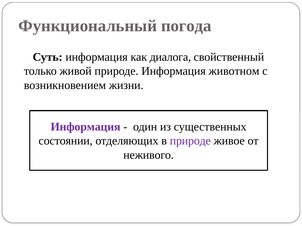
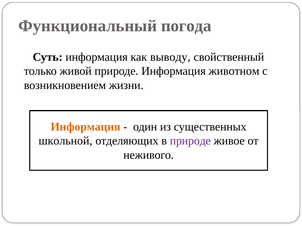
диалога: диалога -> выводу (170, 57)
Информация colour: purple -> orange (86, 127)
состоянии: состоянии -> школьной (66, 141)
